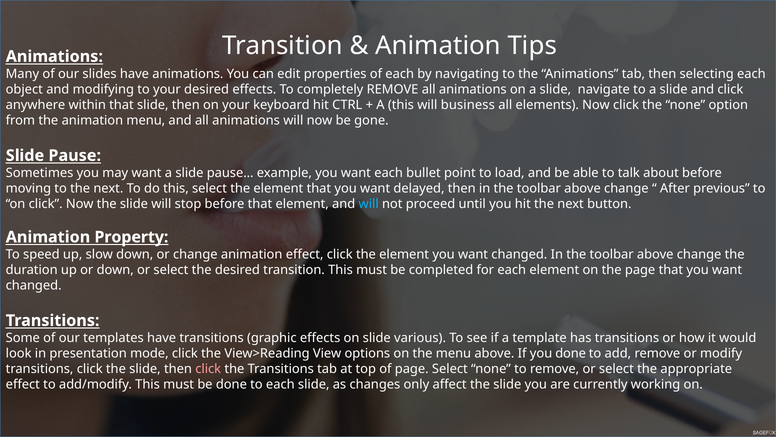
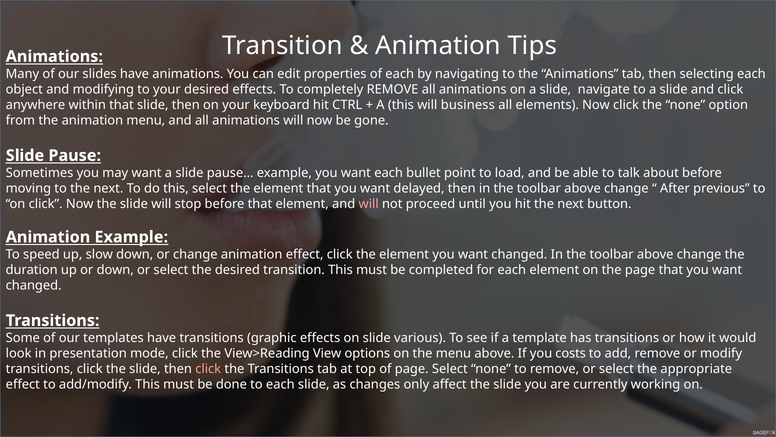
will colour: light blue -> pink (369, 204)
Animation Property: Property -> Example (131, 237)
you done: done -> costs (571, 353)
